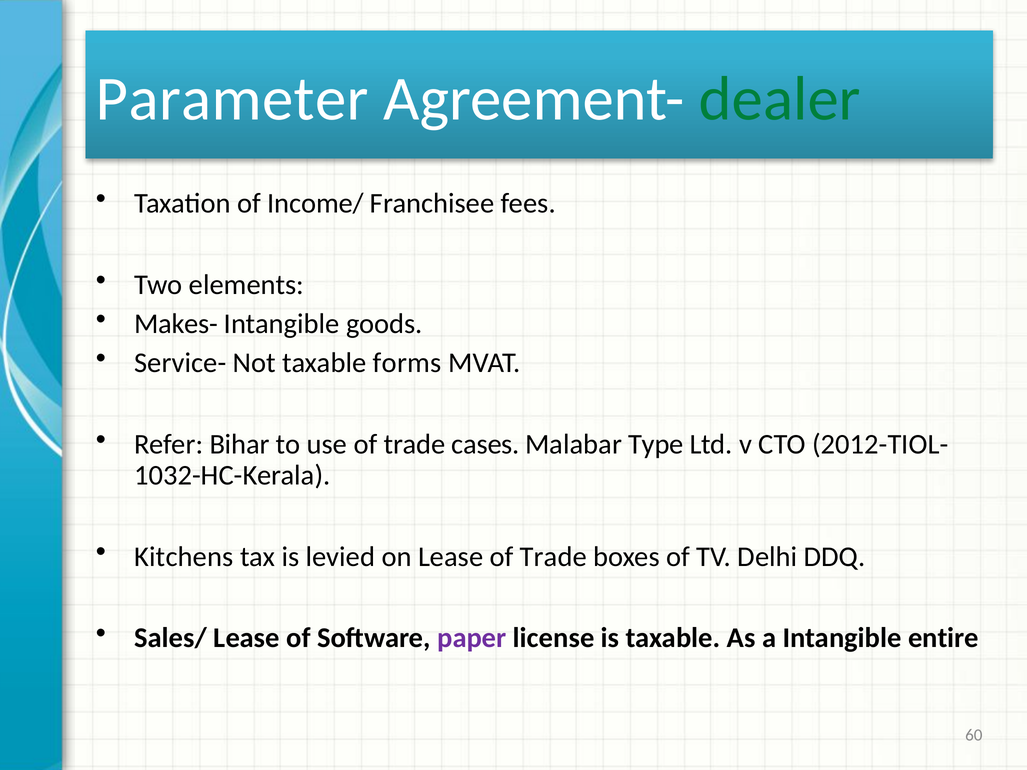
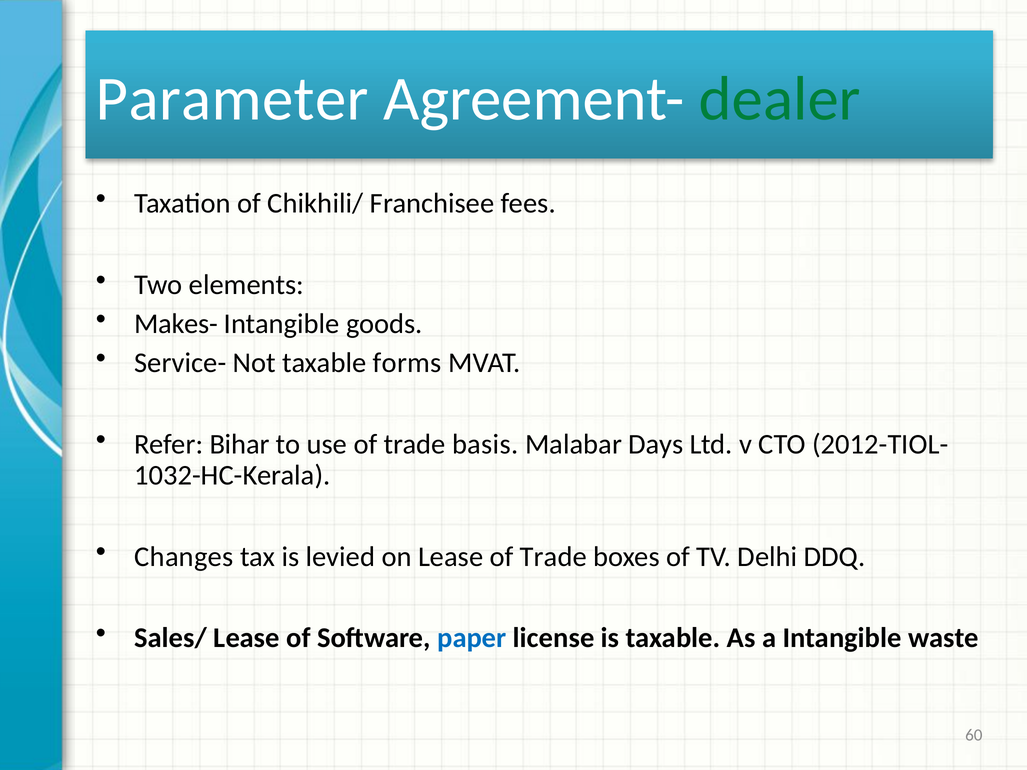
Income/: Income/ -> Chikhili/ (315, 204)
cases: cases -> basis (485, 445)
Type: Type -> Days (656, 445)
Kitchens: Kitchens -> Changes (184, 557)
paper colour: purple -> blue (472, 638)
entire: entire -> waste (943, 638)
